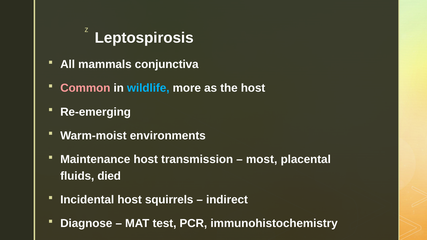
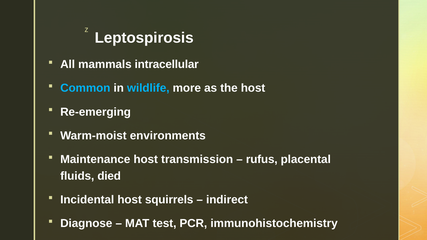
conjunctiva: conjunctiva -> intracellular (167, 64)
Common colour: pink -> light blue (85, 88)
most: most -> rufus (262, 160)
